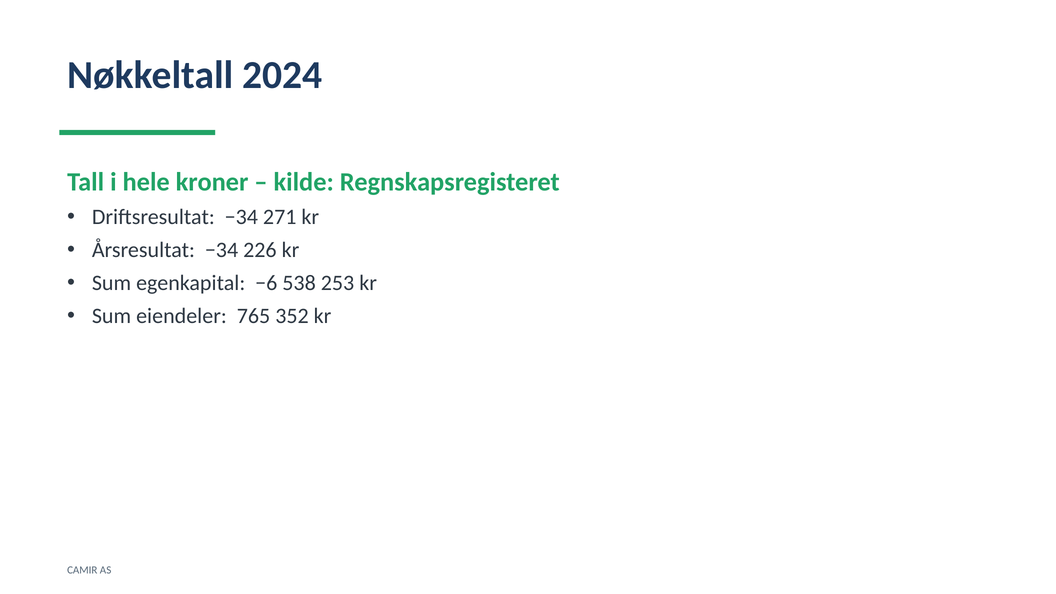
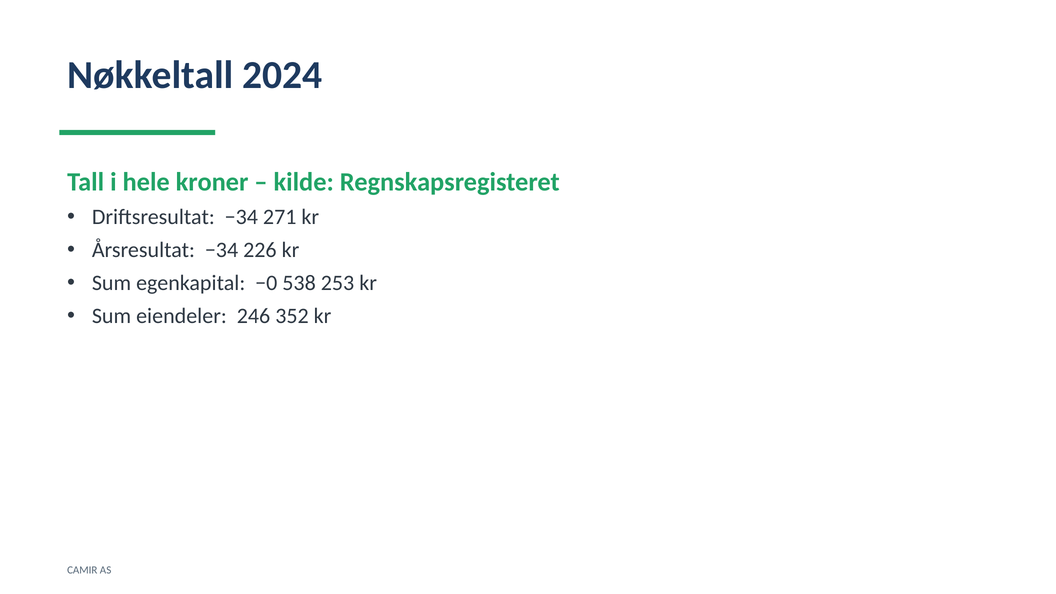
−6: −6 -> −0 (266, 283)
765: 765 -> 246 (253, 316)
